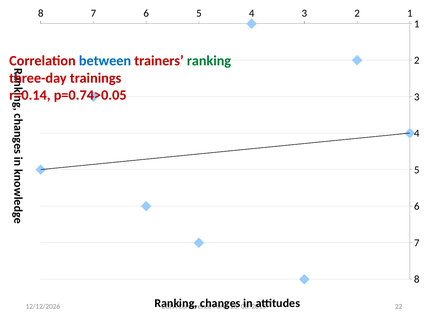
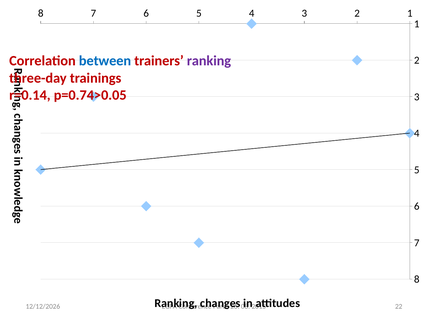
ranking colour: green -> purple (209, 61)
